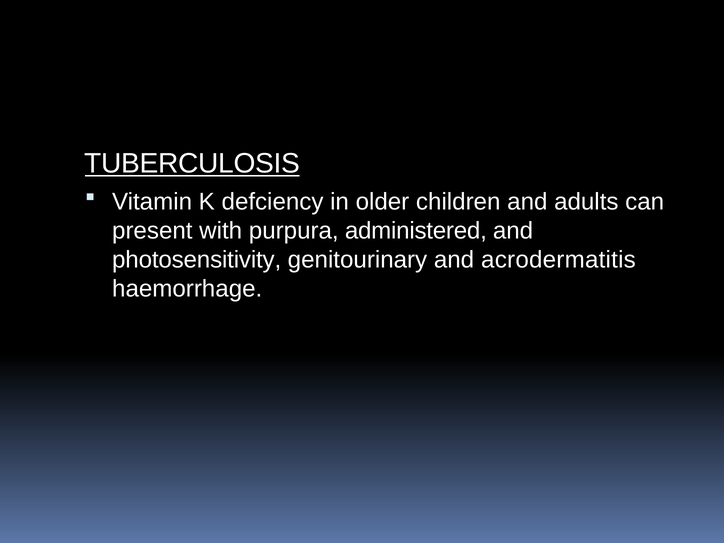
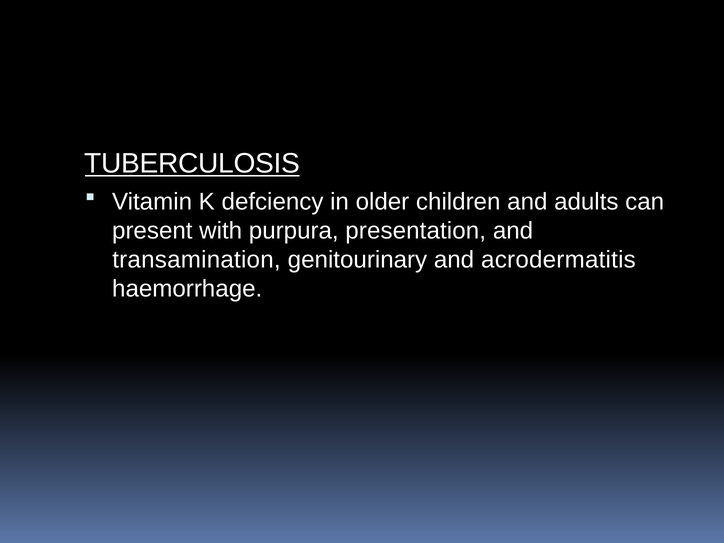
administered: administered -> presentation (416, 231)
photosensitivity: photosensitivity -> transamination (196, 260)
